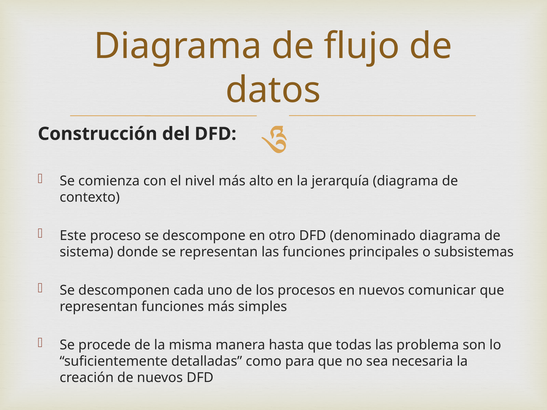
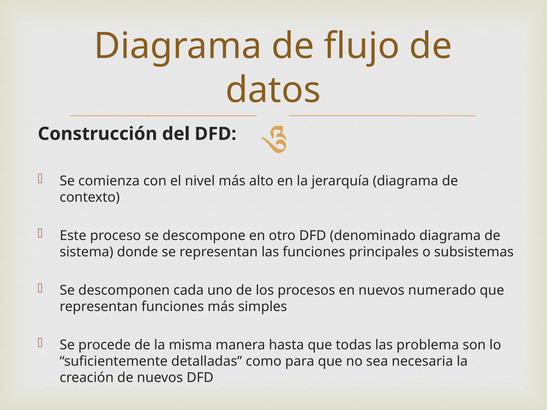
comunicar: comunicar -> numerado (442, 290)
